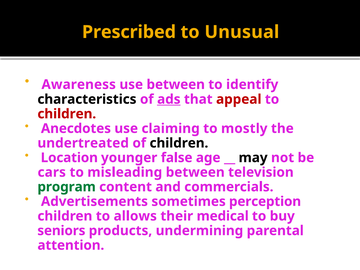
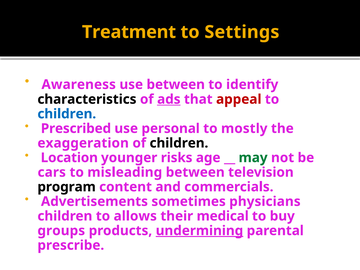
Prescribed: Prescribed -> Treatment (129, 32)
Unusual: Unusual -> Settings (242, 32)
children colour: red -> blue (67, 114)
Anecdotes: Anecdotes -> Prescribed (76, 128)
claiming: claiming -> personal (171, 128)
undertreated: undertreated -> exaggeration (83, 143)
false: false -> risks (177, 158)
may colour: black -> green (253, 158)
program colour: green -> black (67, 187)
perception: perception -> physicians (265, 201)
seniors: seniors -> groups (61, 231)
undermining underline: none -> present (199, 231)
attention: attention -> prescribe (71, 245)
